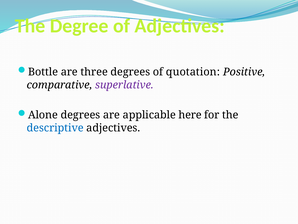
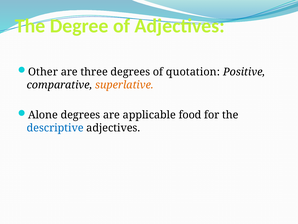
Bottle: Bottle -> Other (43, 72)
superlative colour: purple -> orange (124, 85)
here: here -> food (190, 115)
